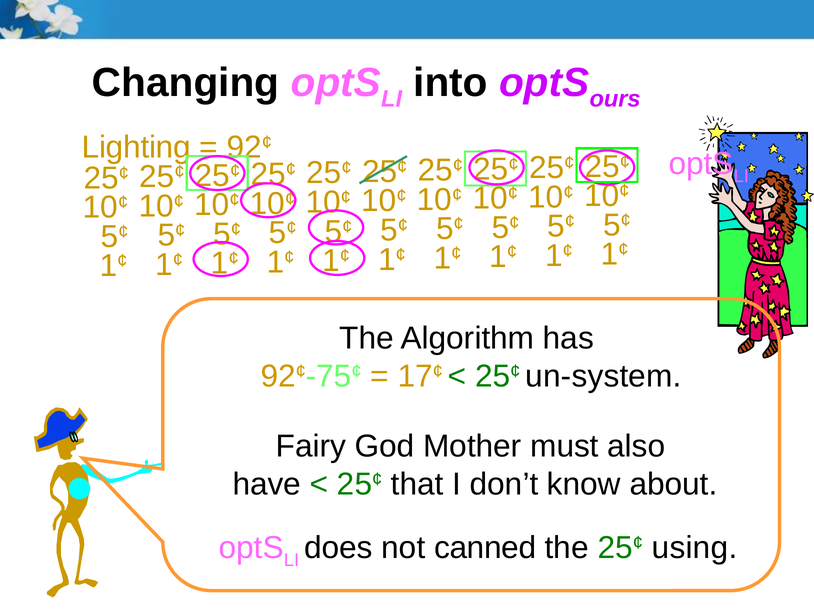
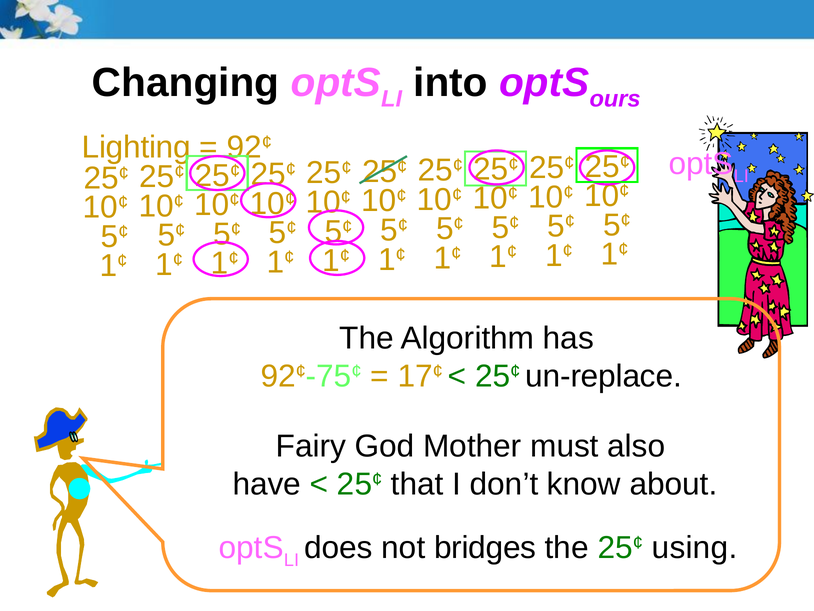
un-system: un-system -> un-replace (604, 376)
canned: canned -> bridges (485, 548)
